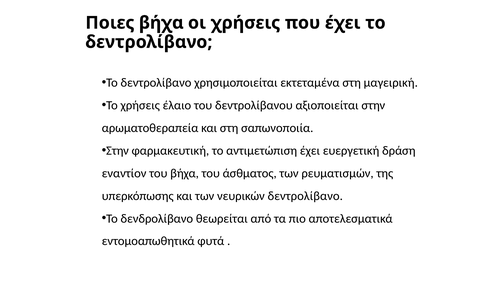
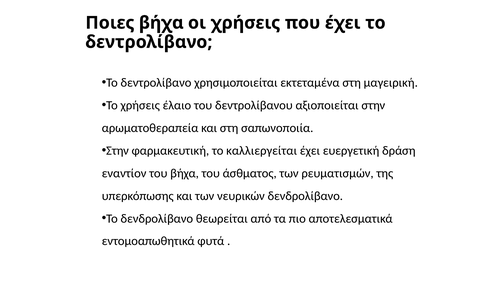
αντιμετώπιση: αντιμετώπιση -> καλλιεργείται (262, 150)
νευρικών δεντρολίβανο: δεντρολίβανο -> δενδρολίβανο (305, 195)
